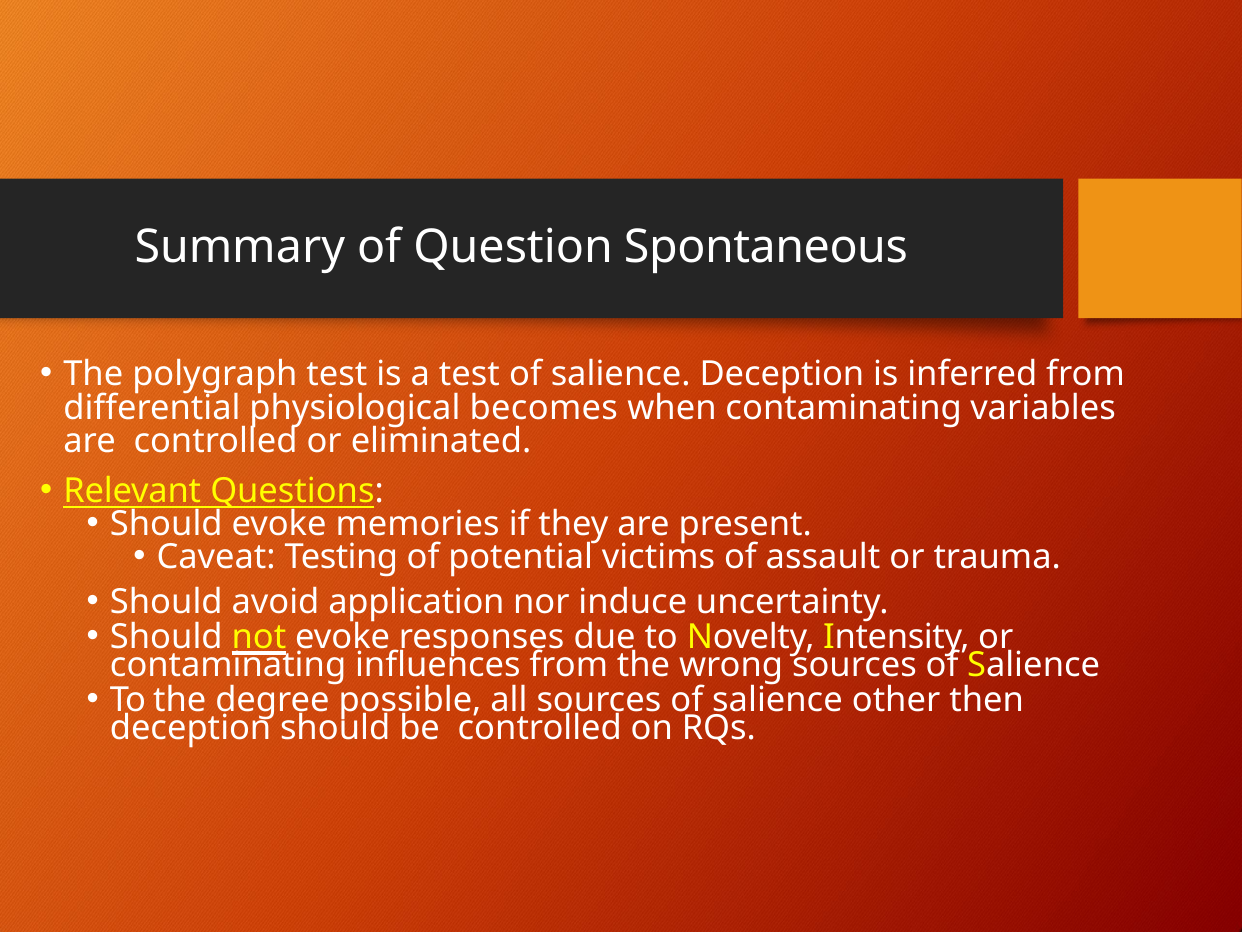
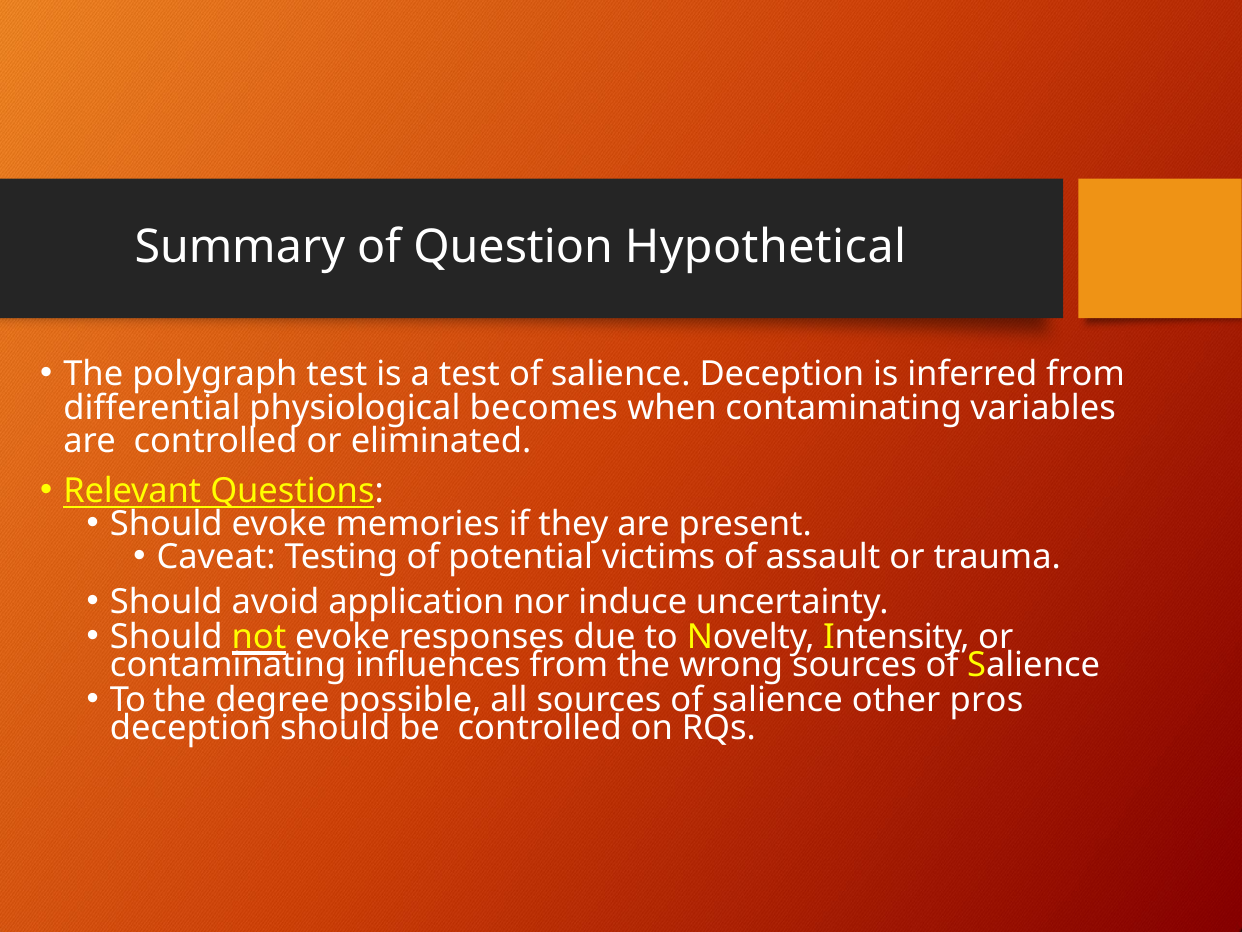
Spontaneous: Spontaneous -> Hypothetical (765, 247)
then: then -> pros (987, 699)
